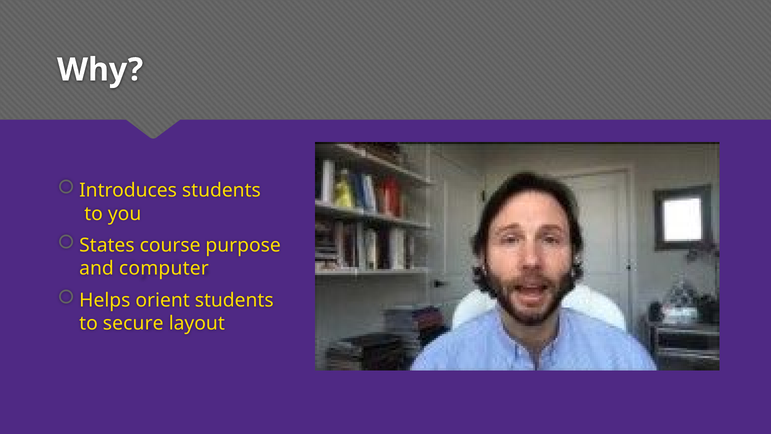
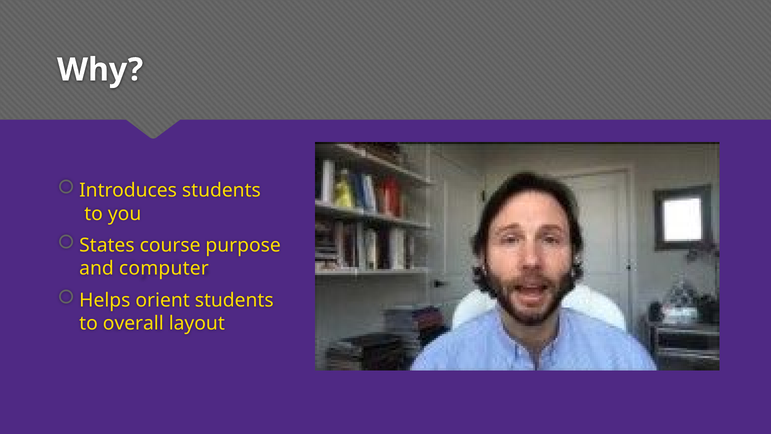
secure: secure -> overall (133, 323)
